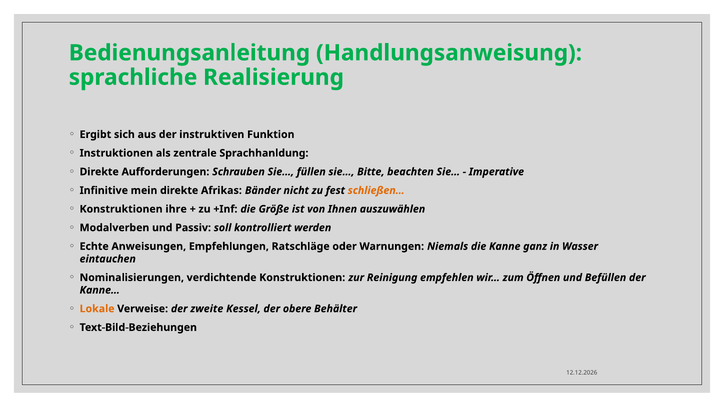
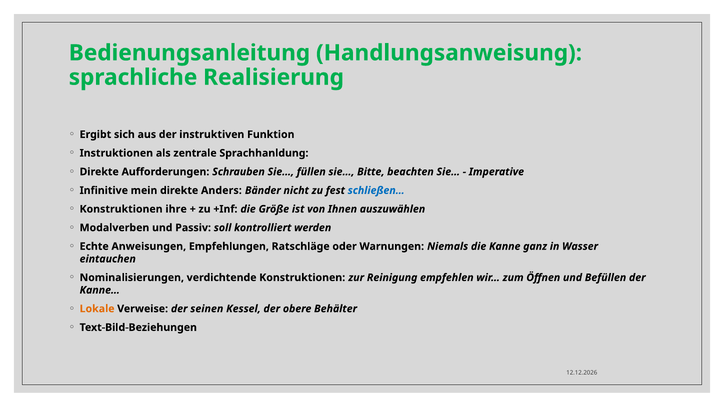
Afrikas: Afrikas -> Anders (221, 191)
schließen… colour: orange -> blue (376, 191)
zweite: zweite -> seinen (207, 309)
